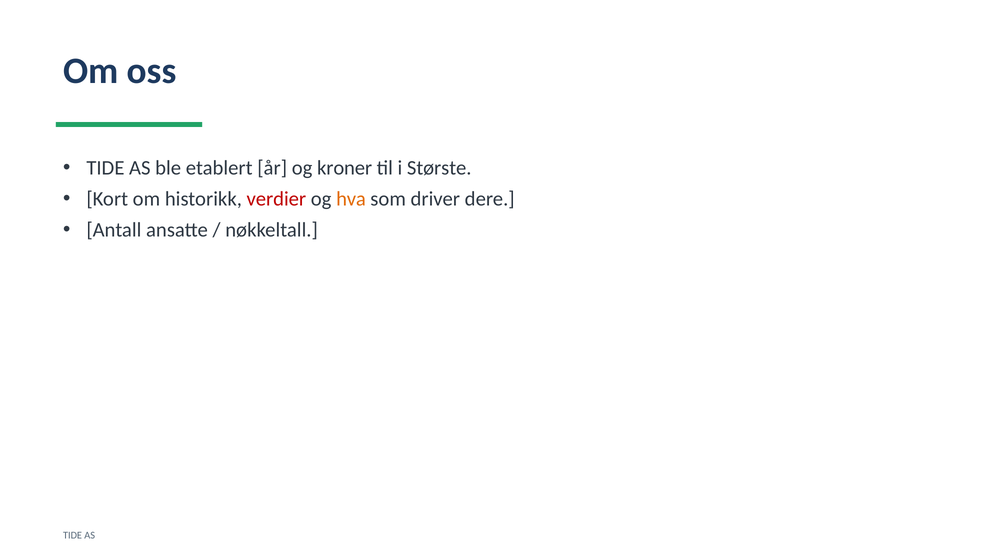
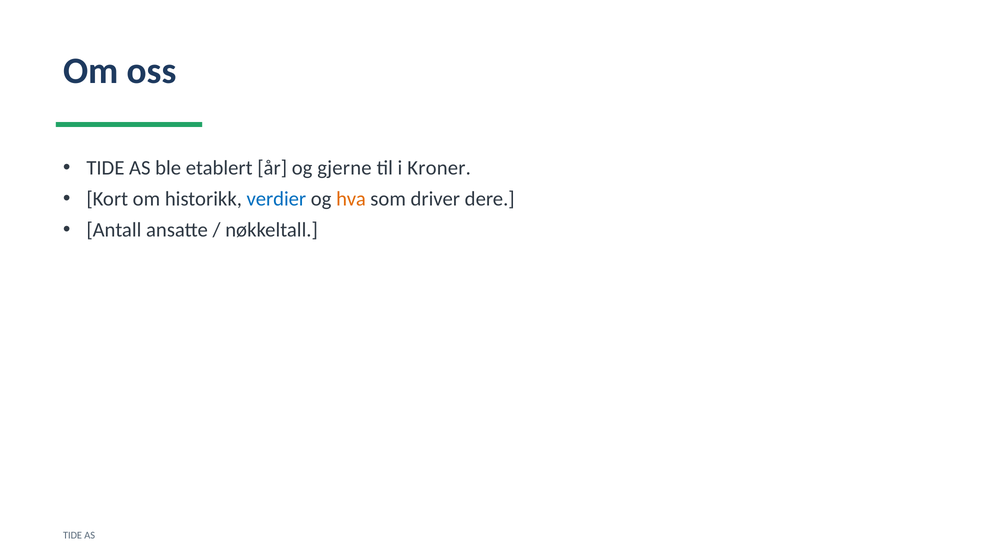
kroner: kroner -> gjerne (344, 168)
Største: Største -> Kroner (439, 168)
verdier colour: red -> blue (276, 199)
